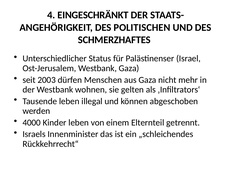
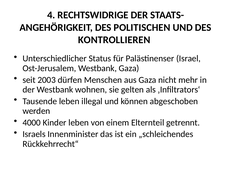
EINGESCHRÄNKT: EINGESCHRÄNKT -> RECHTSWIDRIGE (93, 15)
SCHMERZHAFTES: SCHMERZHAFTES -> KONTROLLIEREN (114, 40)
